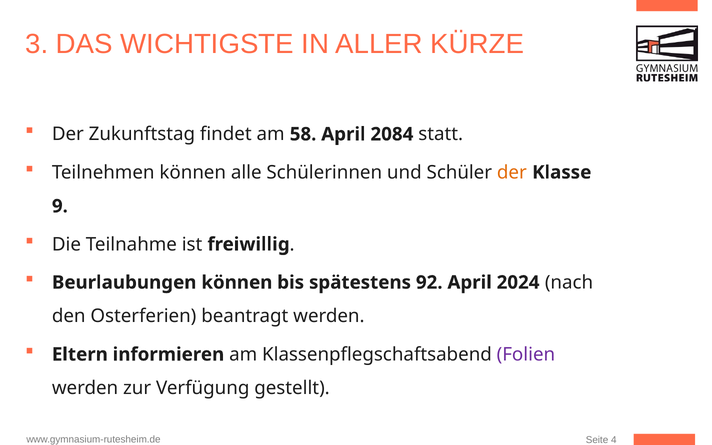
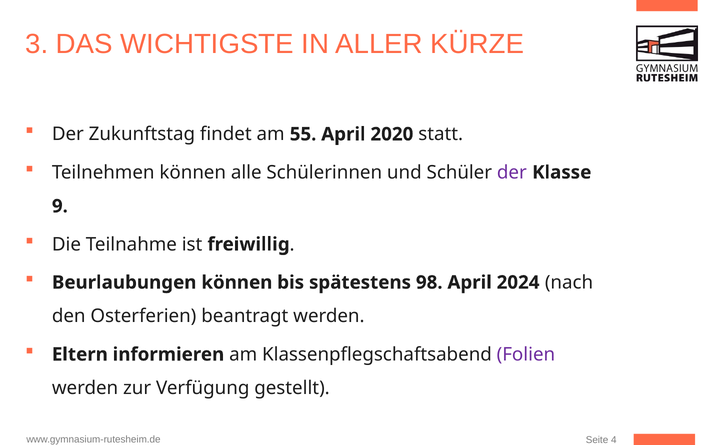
58: 58 -> 55 (303, 134)
2084: 2084 -> 2020 (392, 134)
der colour: orange -> purple (512, 172)
92: 92 -> 98 (429, 282)
